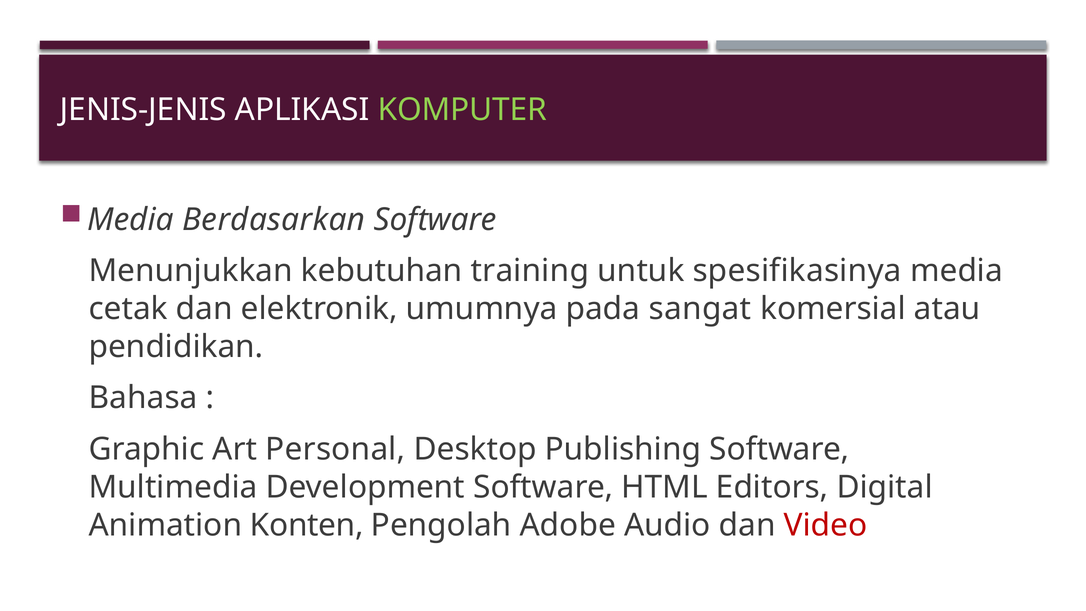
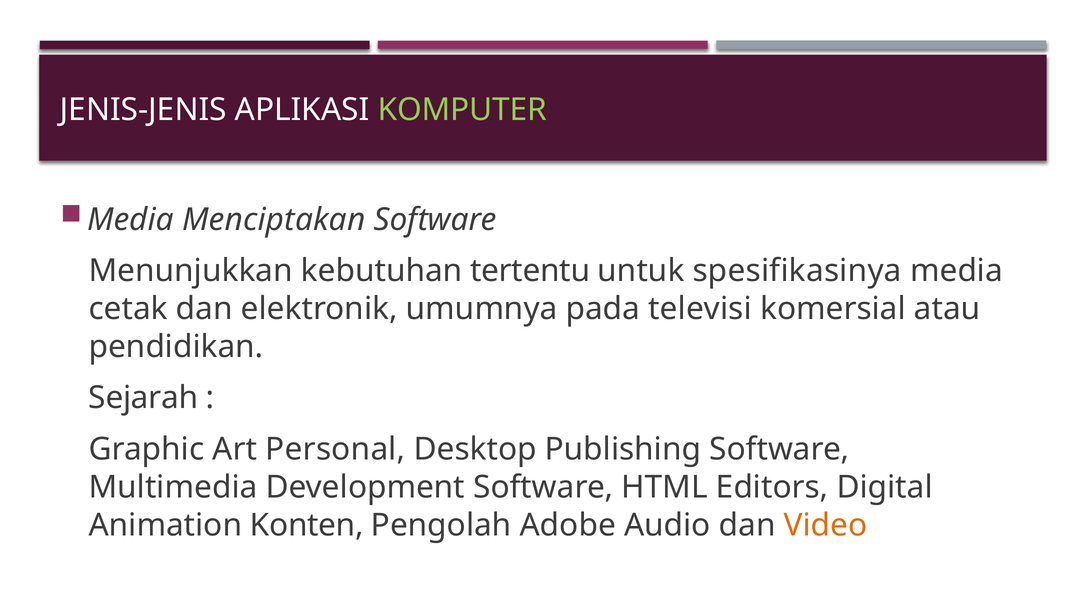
Berdasarkan: Berdasarkan -> Menciptakan (274, 220)
training: training -> tertentu (530, 271)
sangat: sangat -> televisi (700, 309)
Bahasa: Bahasa -> Sejarah (143, 398)
Video colour: red -> orange (826, 525)
